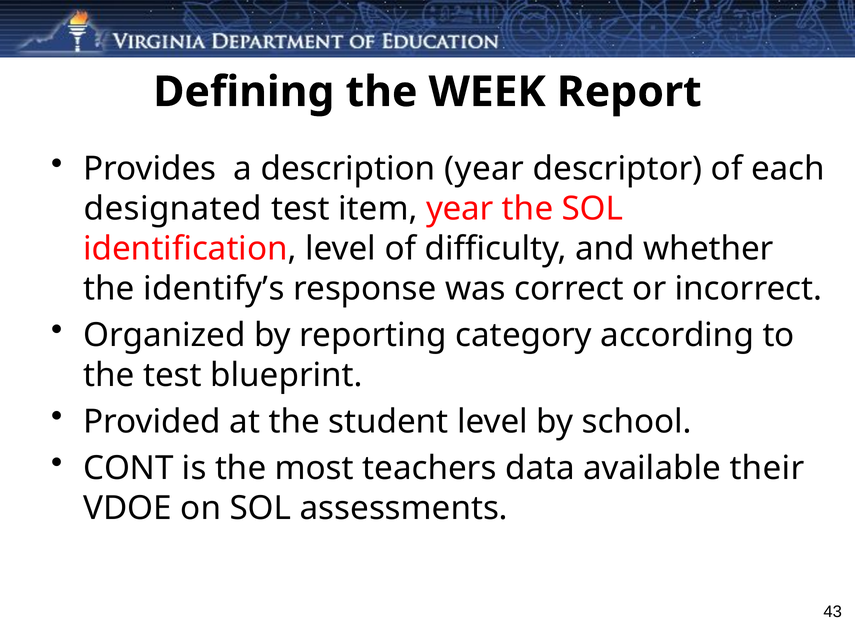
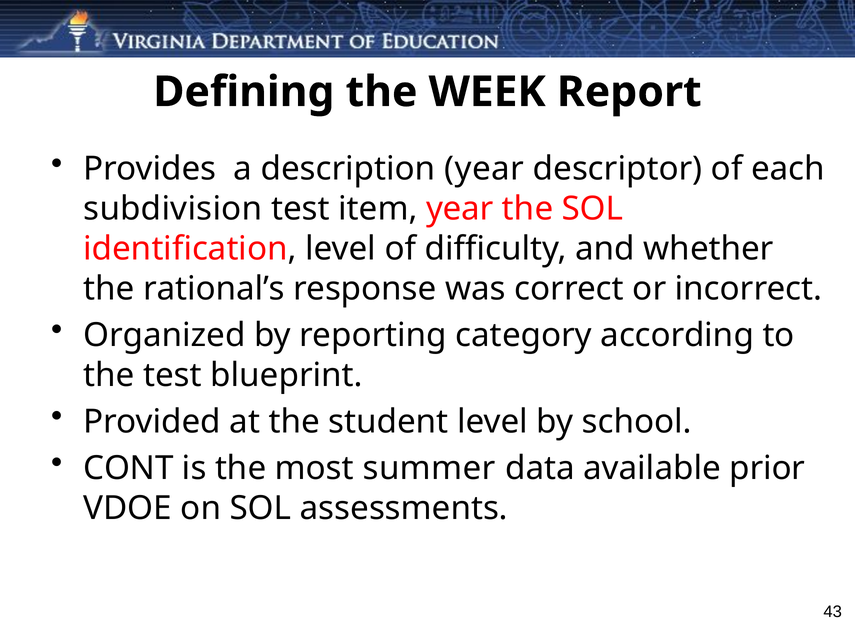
designated: designated -> subdivision (173, 209)
identify’s: identify’s -> rational’s (214, 289)
teachers: teachers -> summer (429, 468)
their: their -> prior (767, 468)
